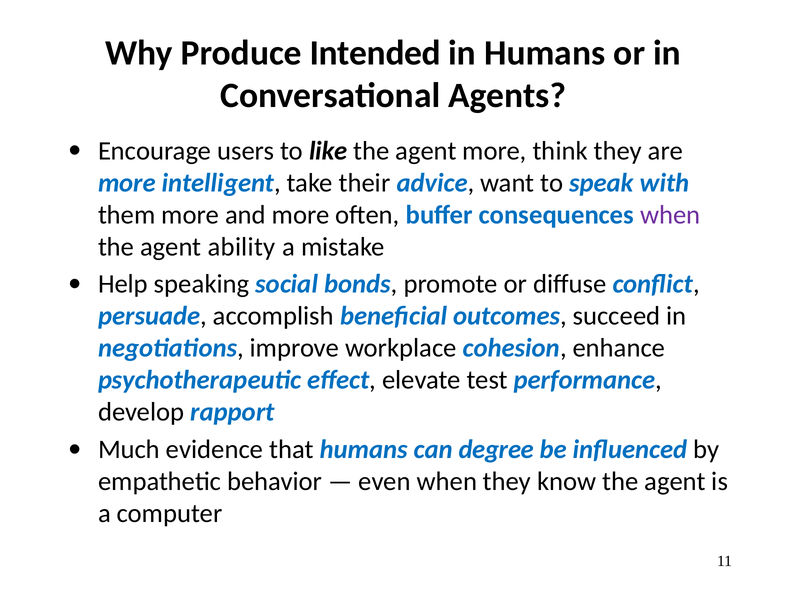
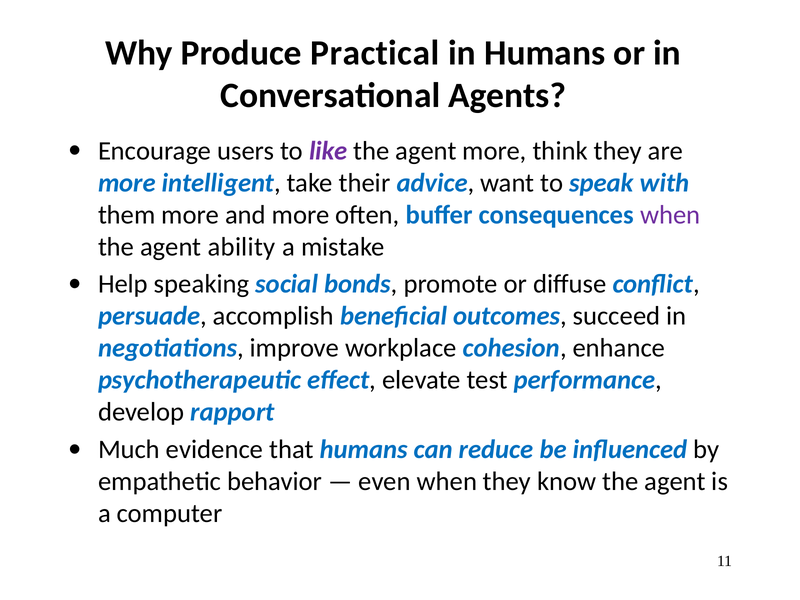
Intended: Intended -> Practical (375, 53)
like colour: black -> purple (328, 151)
degree: degree -> reduce (496, 449)
